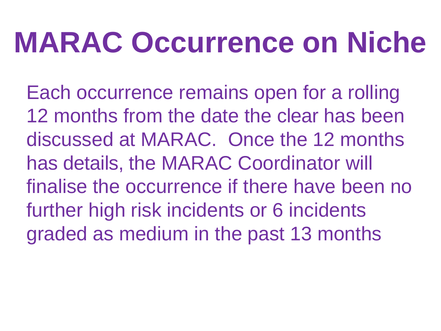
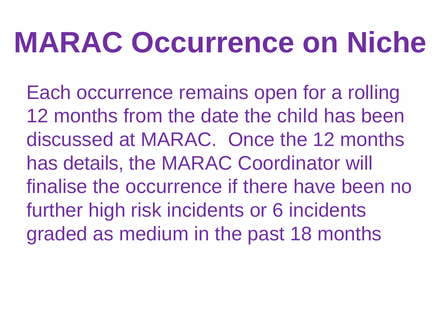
clear: clear -> child (298, 116)
13: 13 -> 18 (301, 234)
